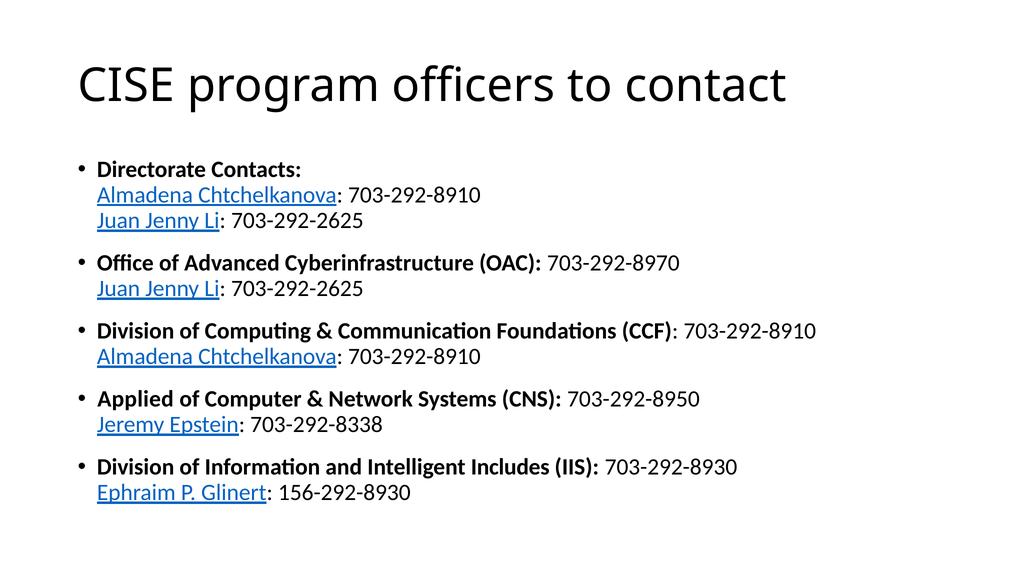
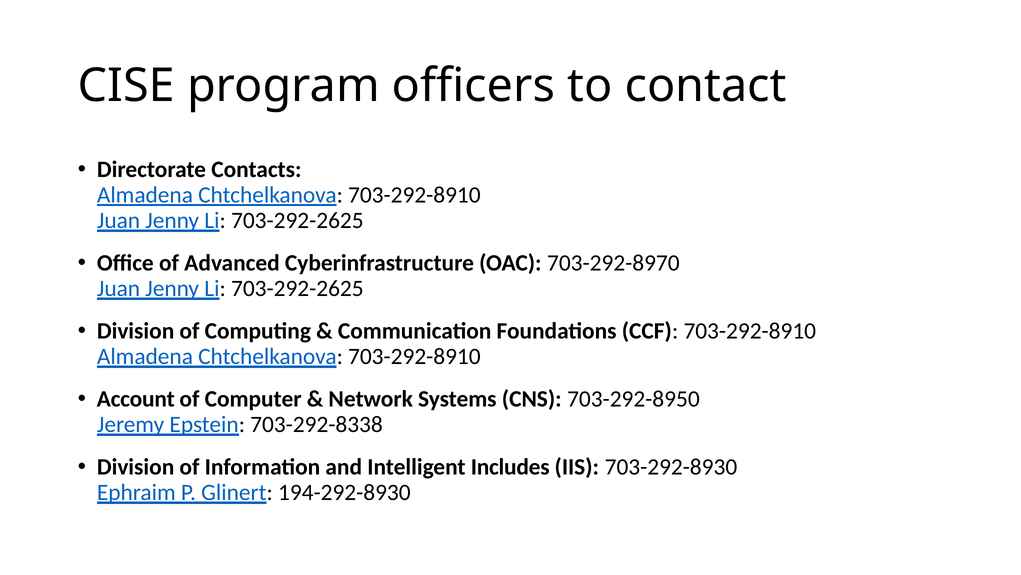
Applied: Applied -> Account (136, 399)
156-292-8930: 156-292-8930 -> 194-292-8930 (344, 492)
